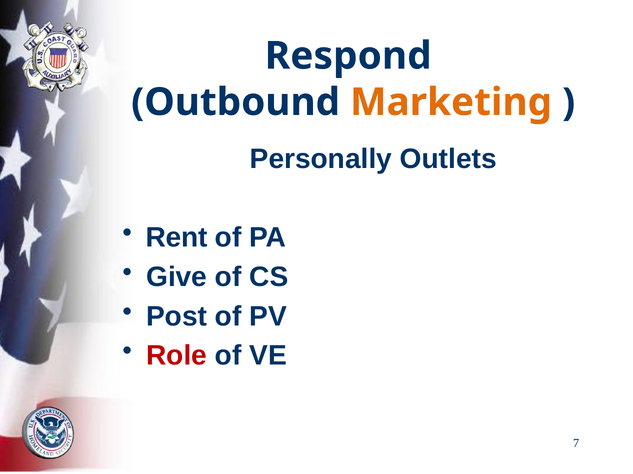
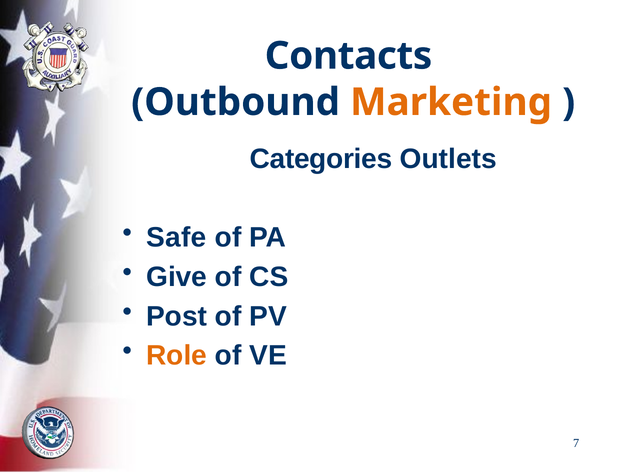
Respond: Respond -> Contacts (348, 56)
Personally: Personally -> Categories (321, 159)
Rent: Rent -> Safe (176, 238)
Role colour: red -> orange (177, 356)
